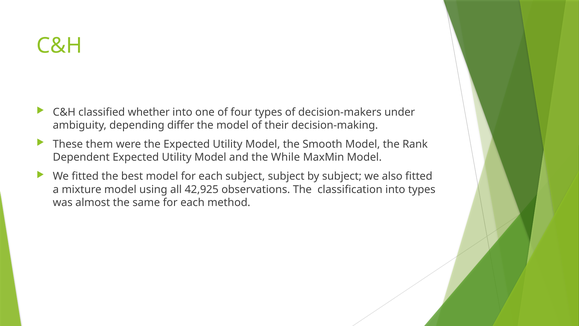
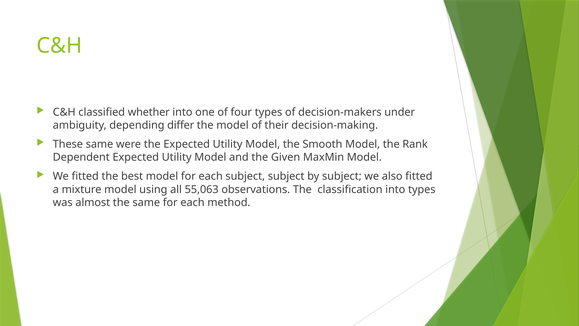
These them: them -> same (100, 144)
While: While -> Given (286, 157)
42,925: 42,925 -> 55,063 (202, 189)
